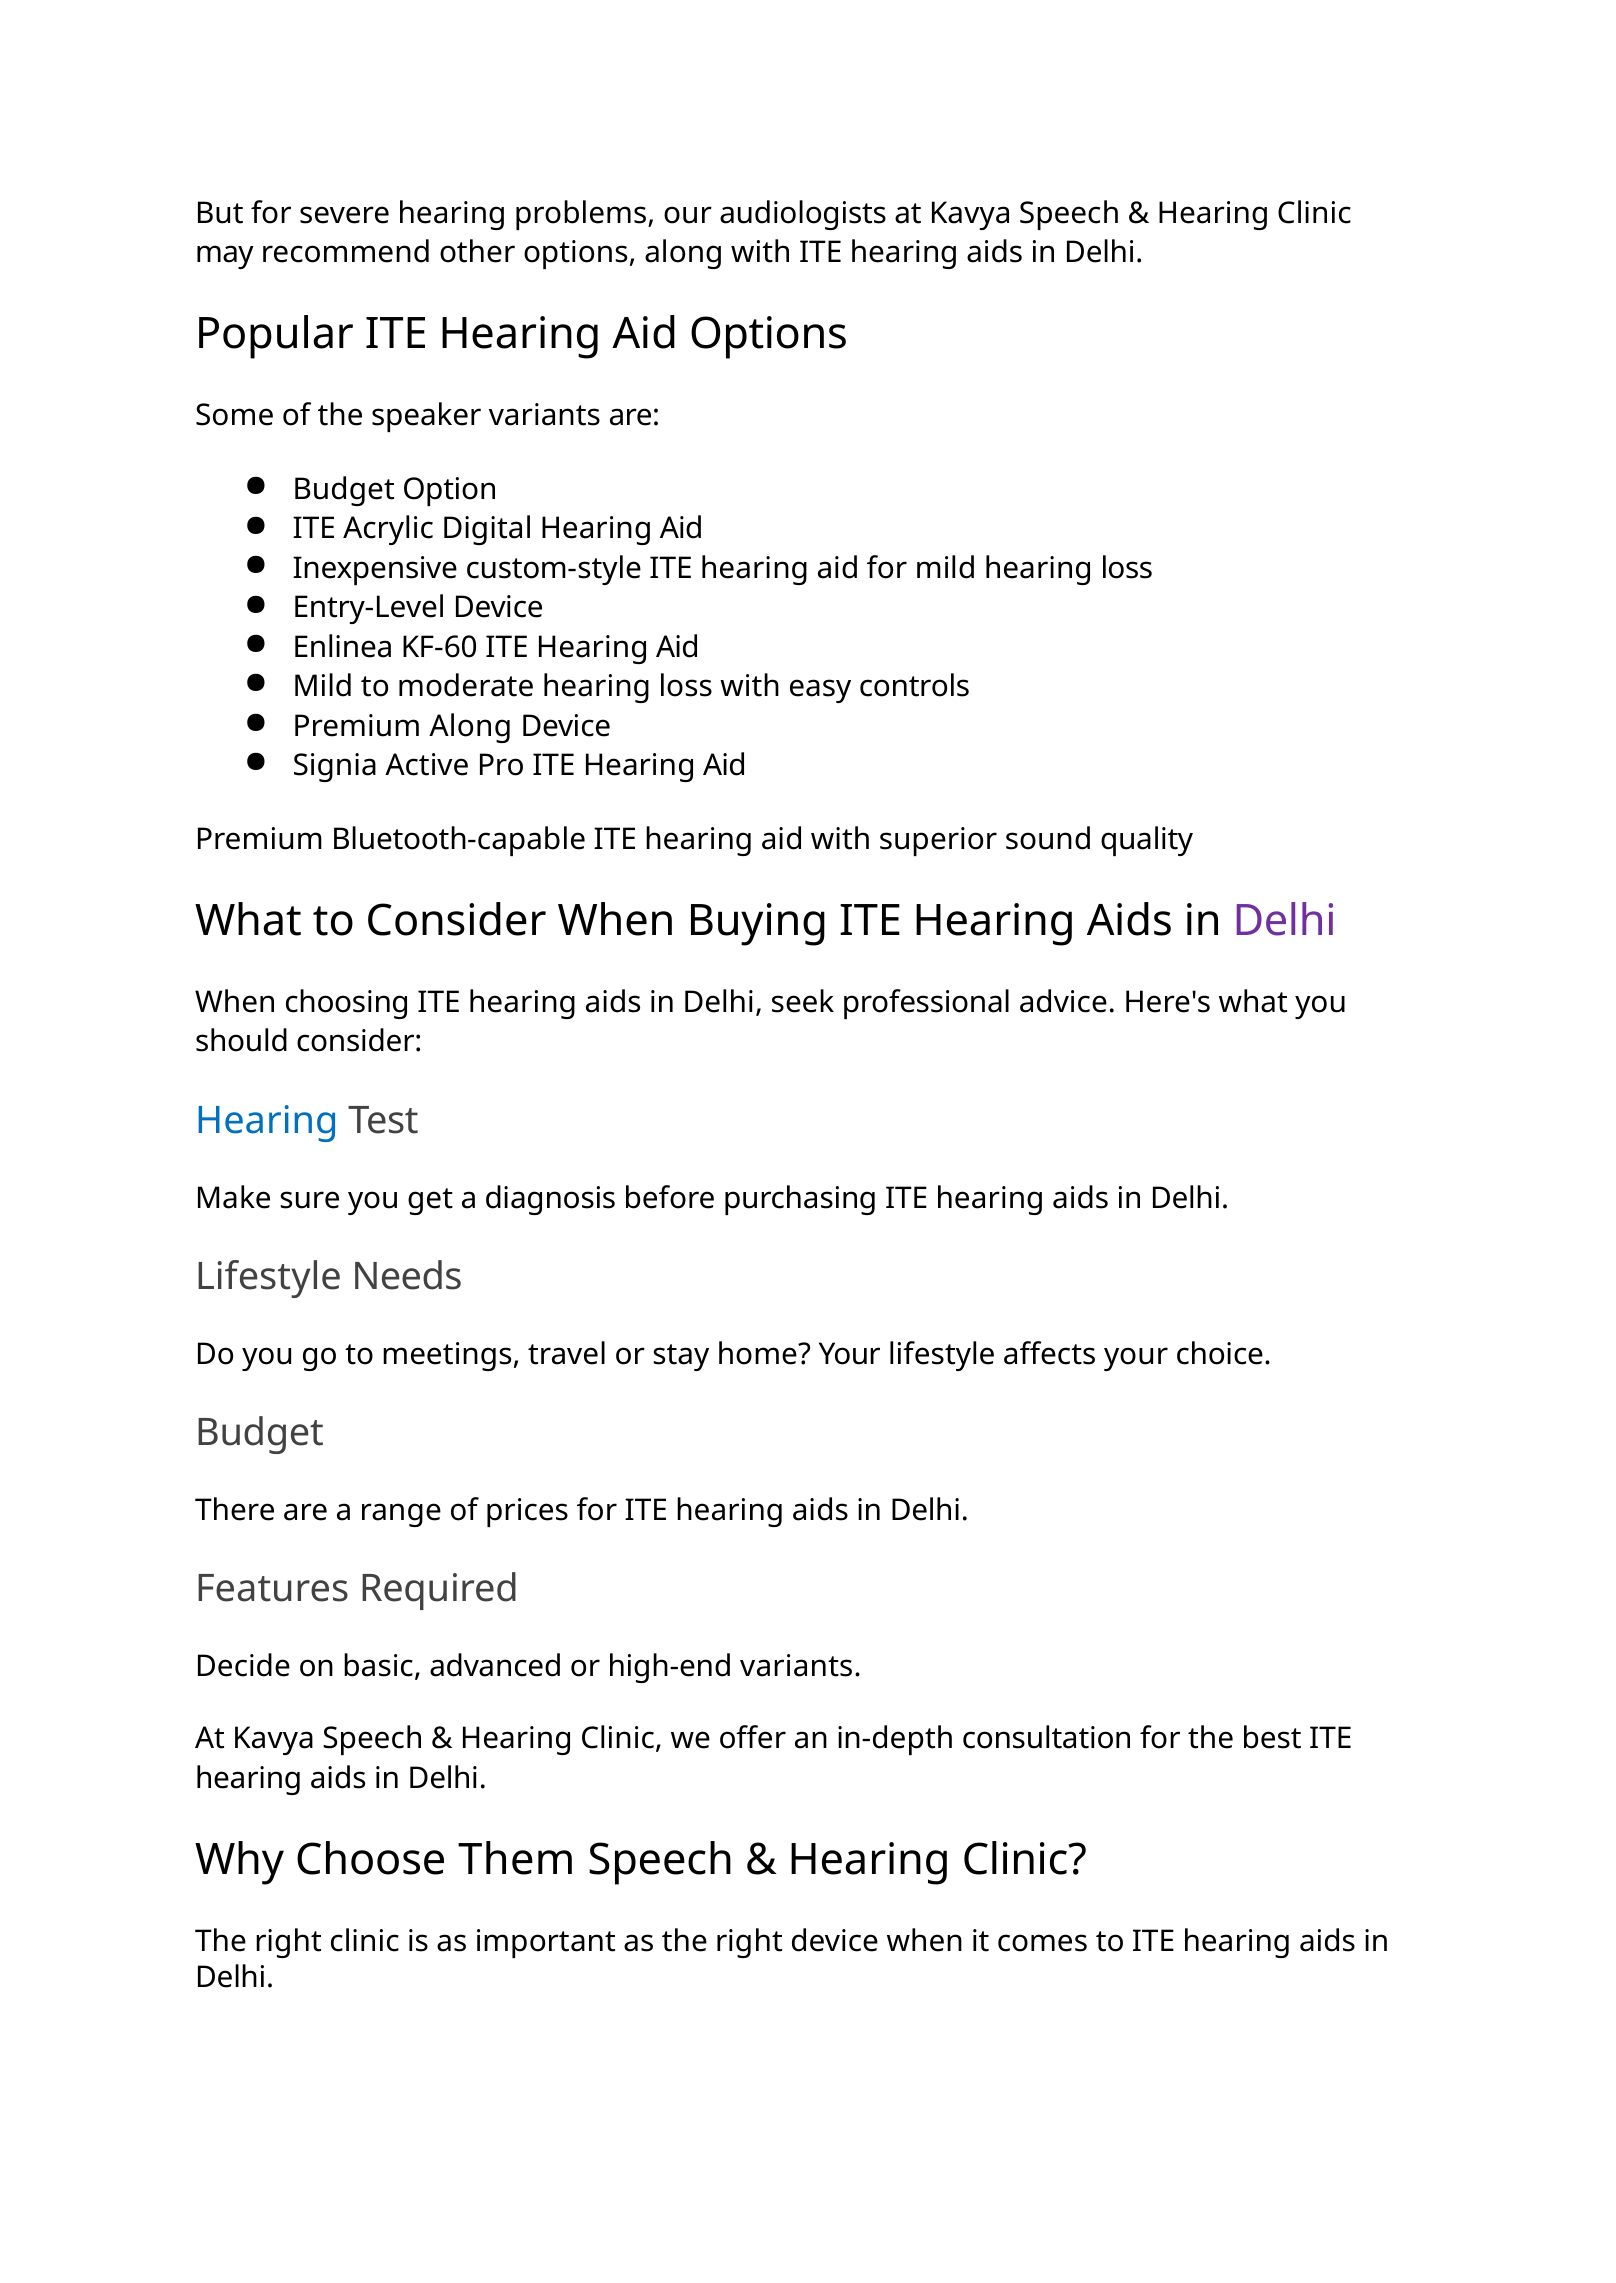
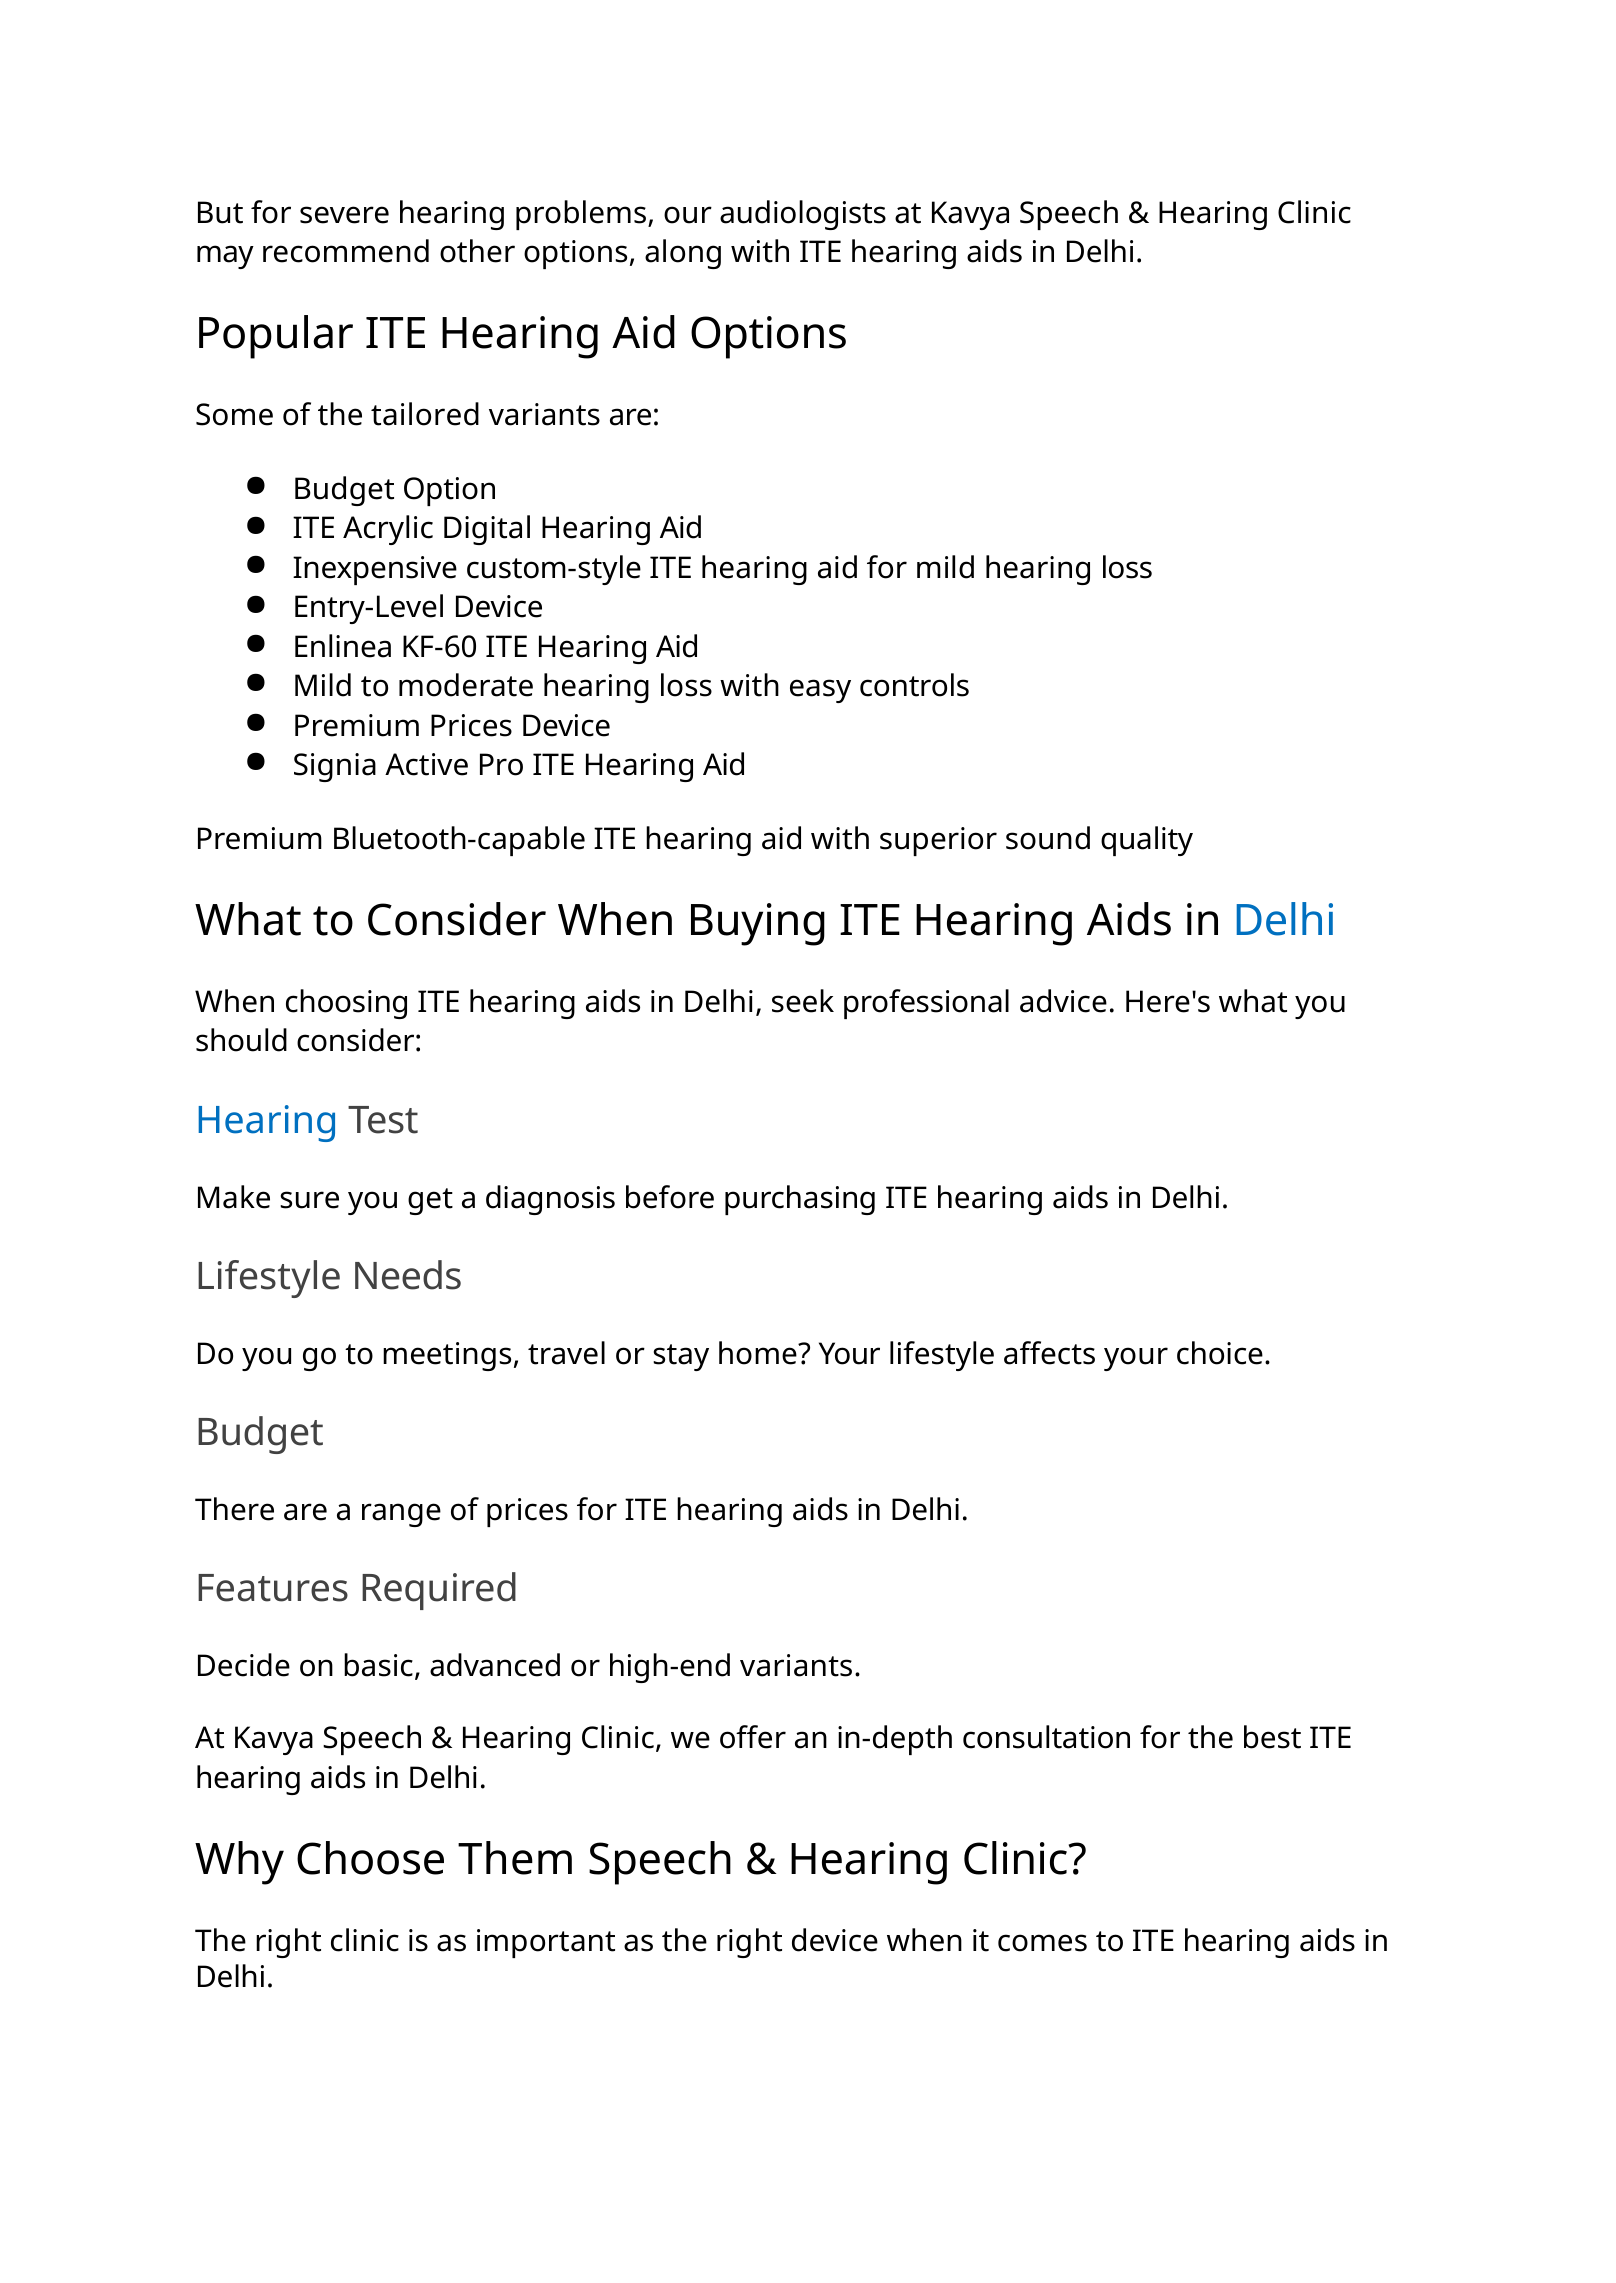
speaker: speaker -> tailored (426, 416)
Premium Along: Along -> Prices (471, 726)
Delhi colour: purple -> blue (1285, 921)
